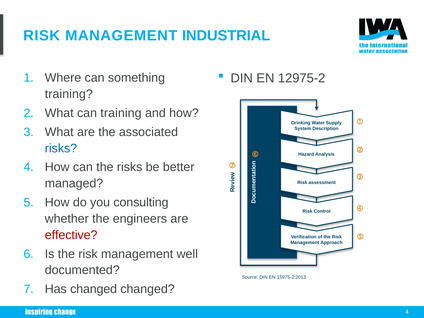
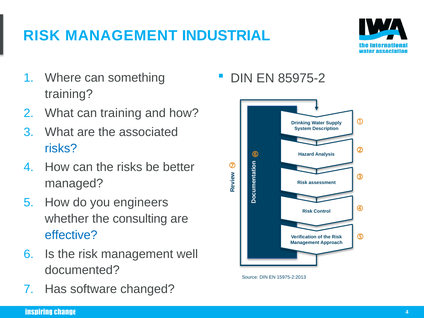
12975-2: 12975-2 -> 85975-2 (302, 78)
consulting: consulting -> engineers (141, 202)
engineers: engineers -> consulting (140, 219)
effective colour: red -> blue (71, 235)
Has changed: changed -> software (94, 289)
